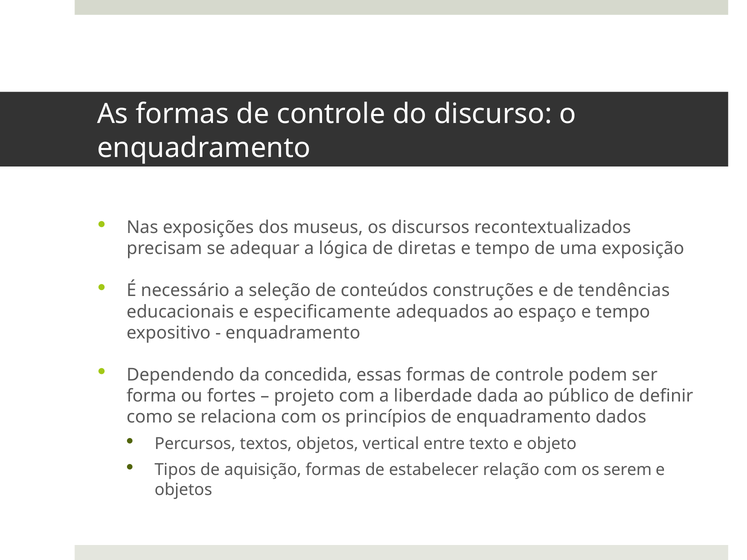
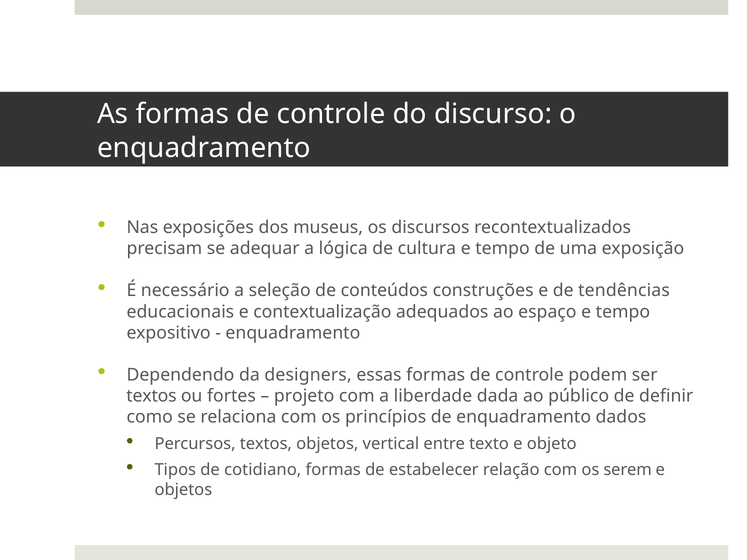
diretas: diretas -> cultura (427, 249)
especificamente: especificamente -> contextualização (322, 312)
concedida: concedida -> designers (308, 375)
forma: forma -> textos (152, 396)
aquisição: aquisição -> cotidiano (263, 470)
